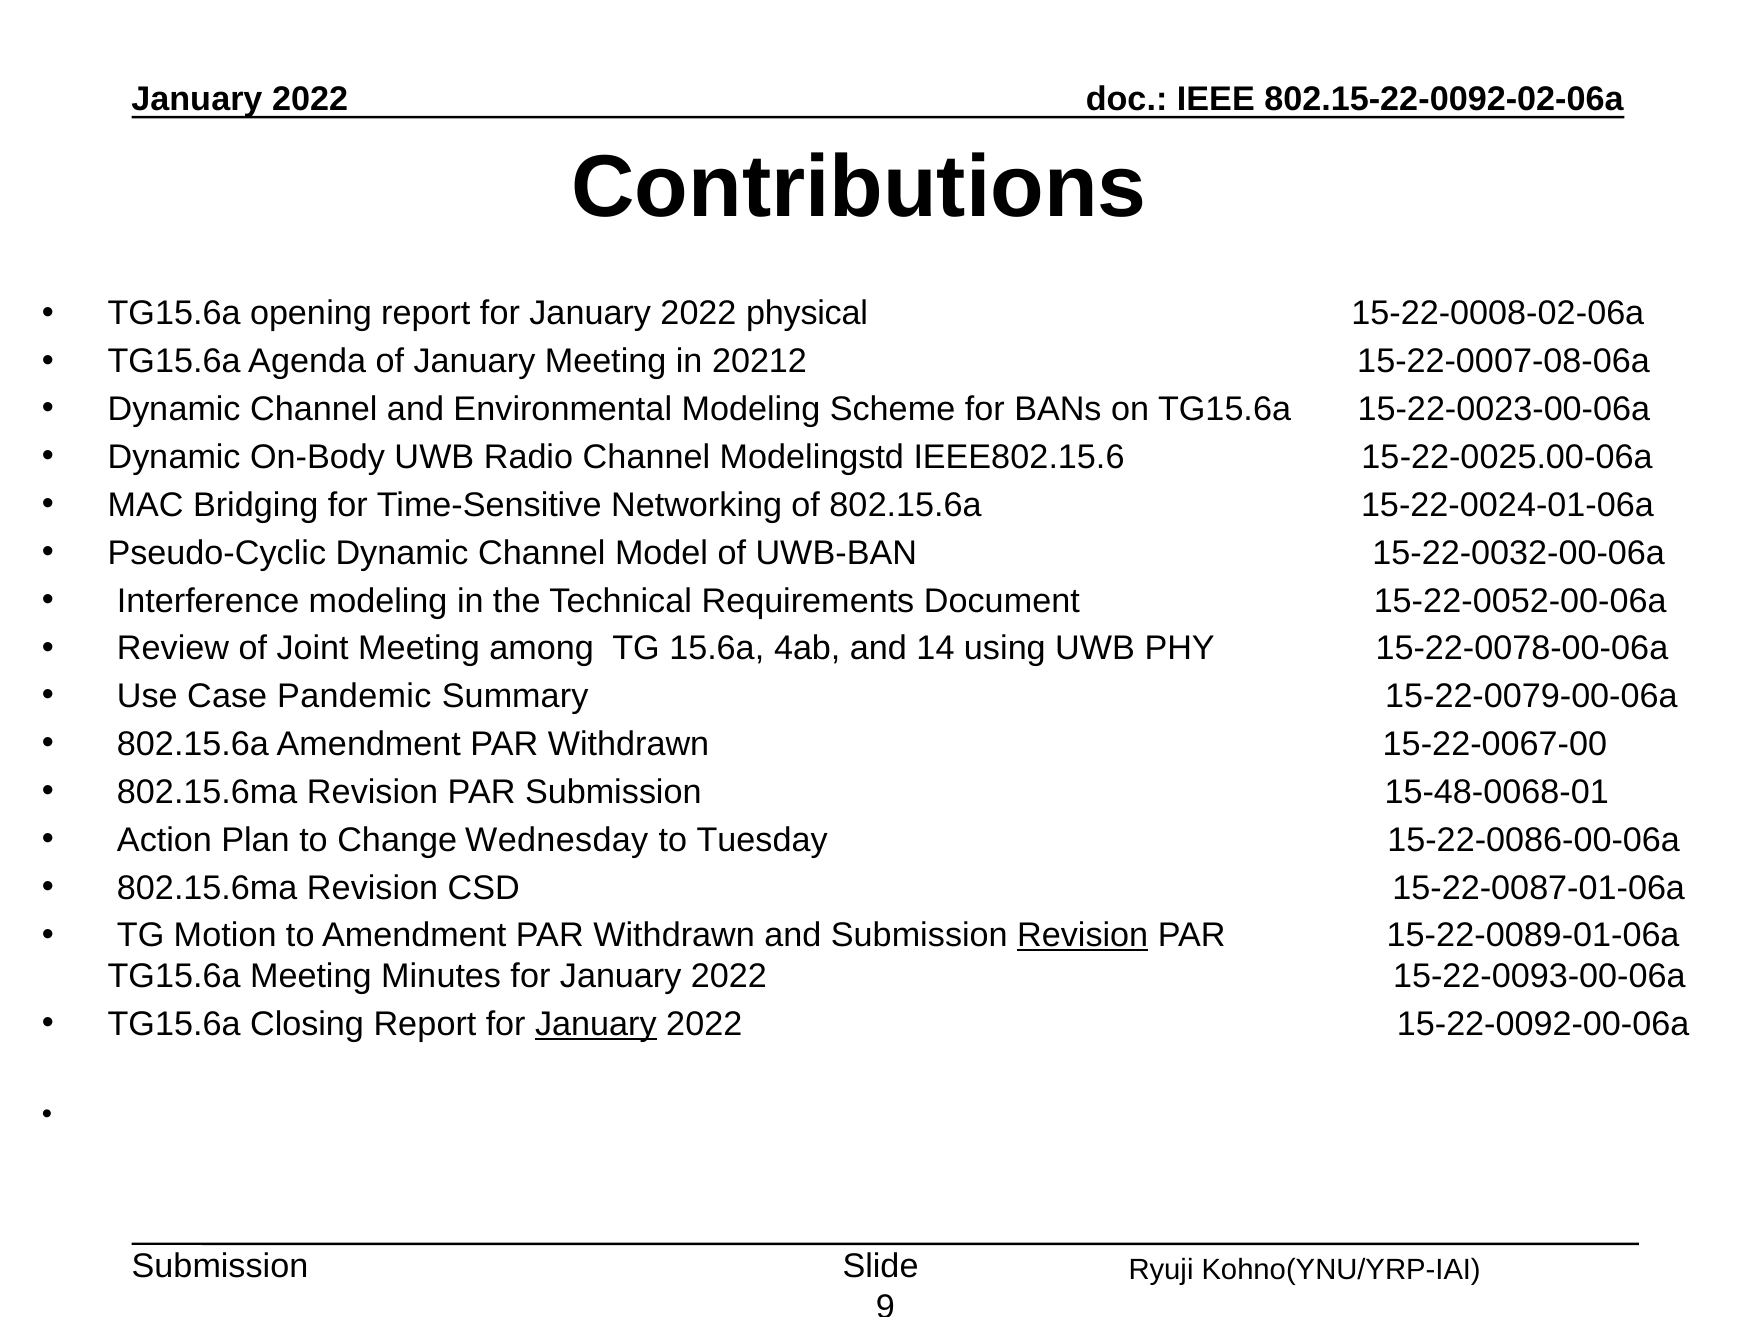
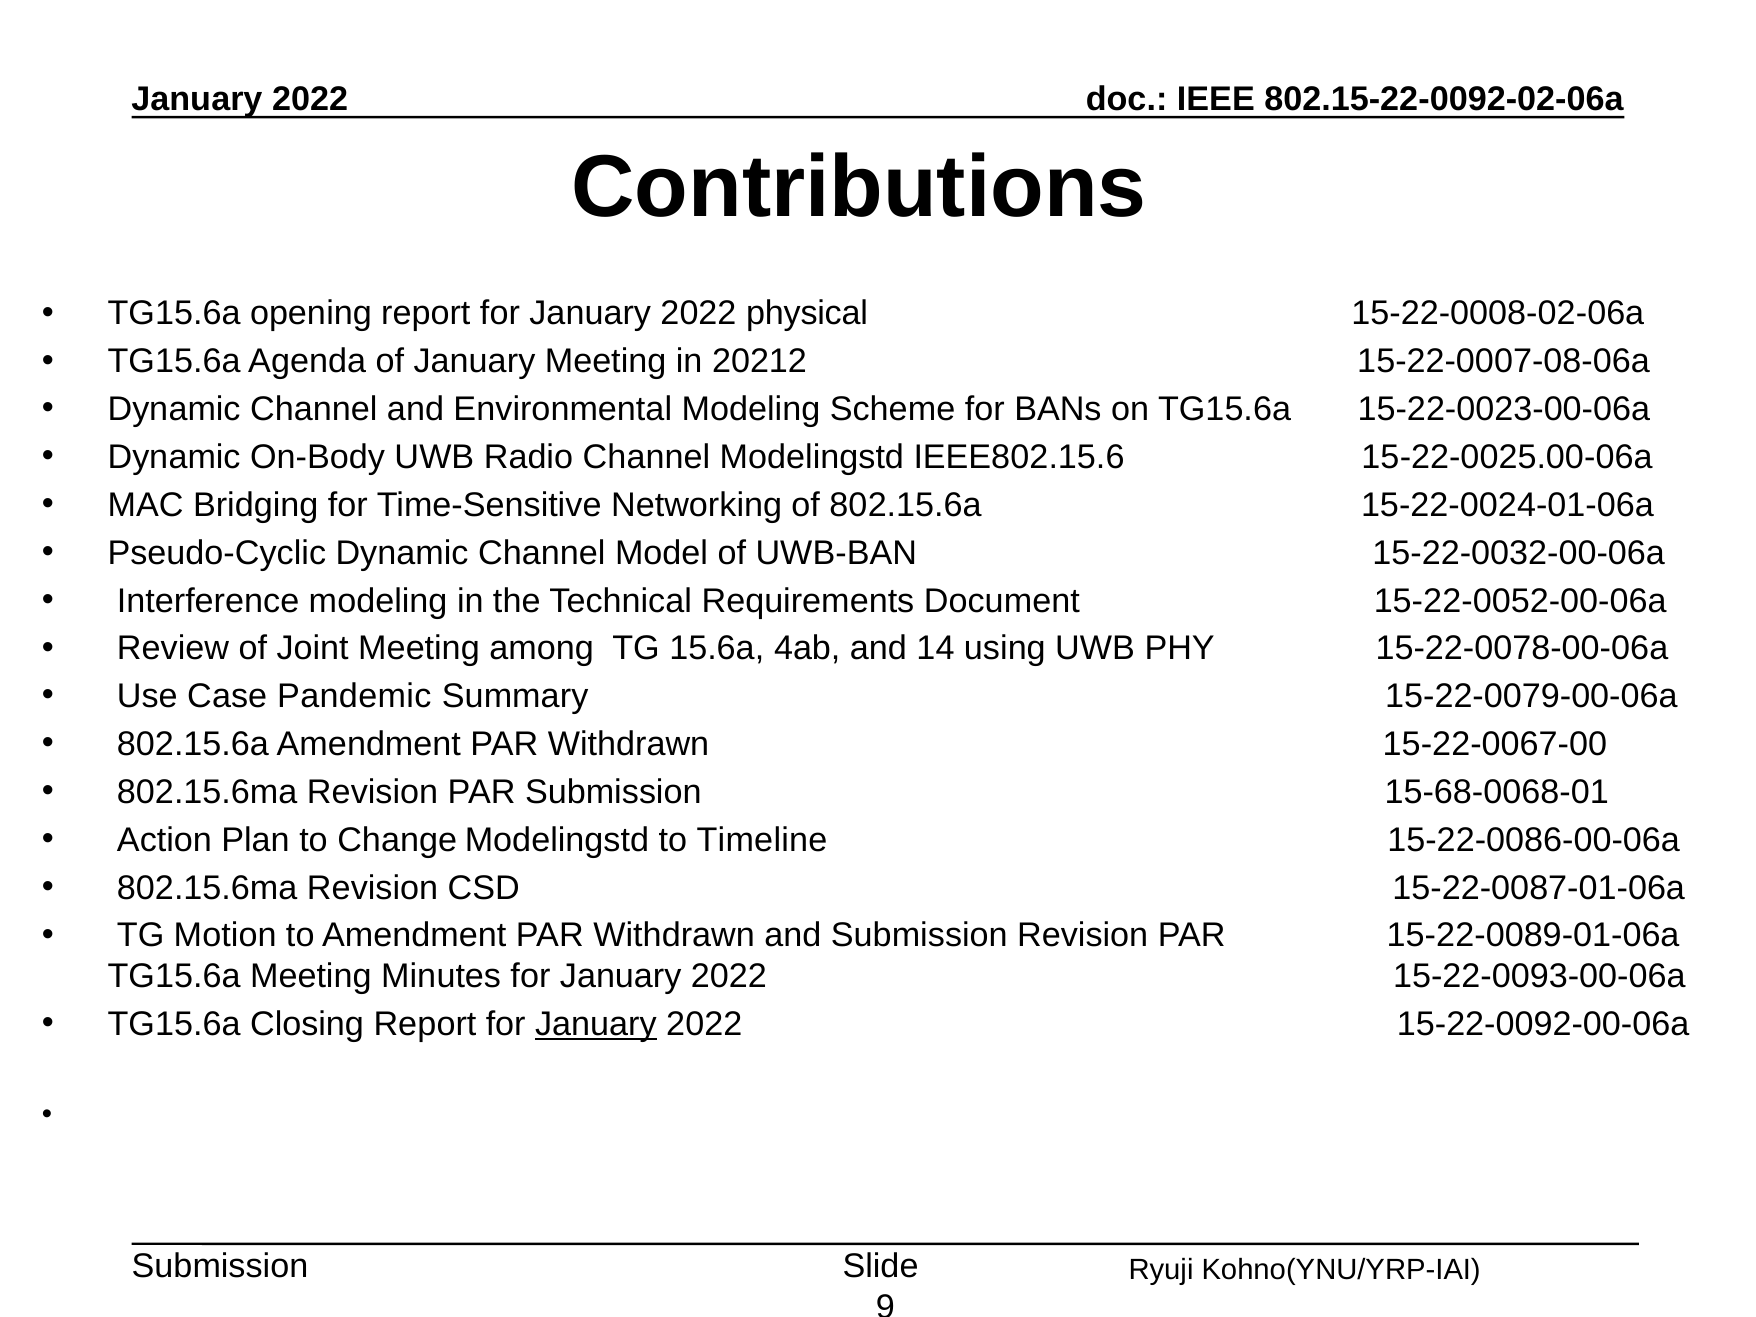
15-48-0068-01: 15-48-0068-01 -> 15-68-0068-01 (1497, 792)
Change Wednesday: Wednesday -> Modelingstd (557, 840)
Tuesday: Tuesday -> Timeline (762, 840)
Revision underline: present -> none (1083, 936)
